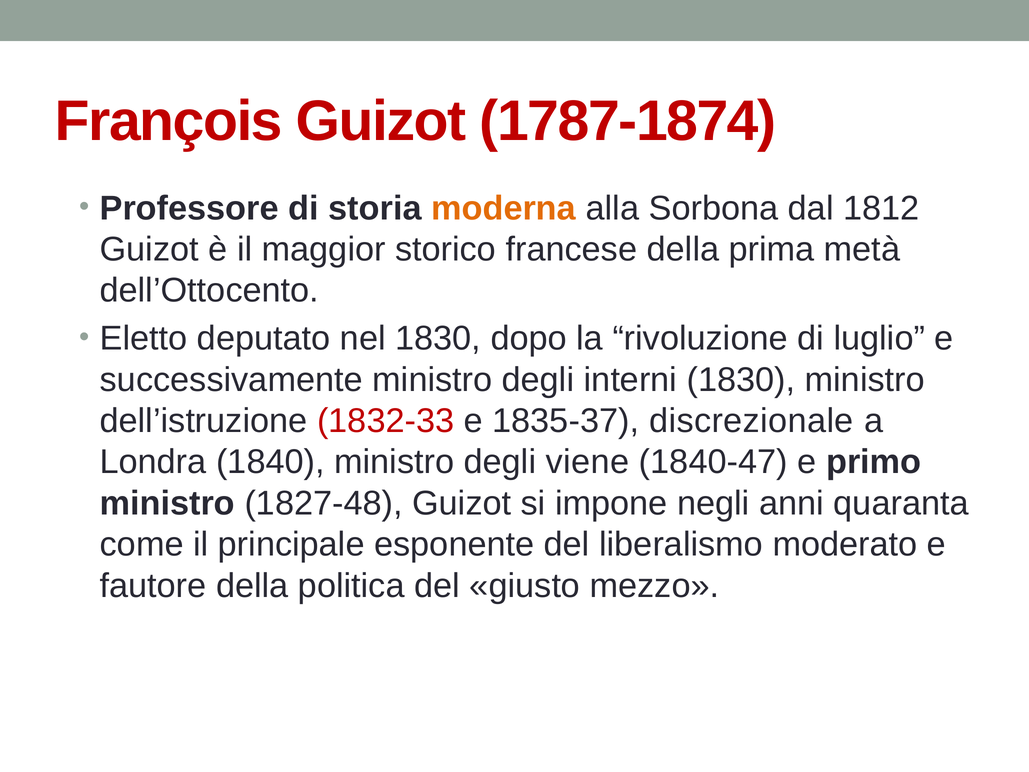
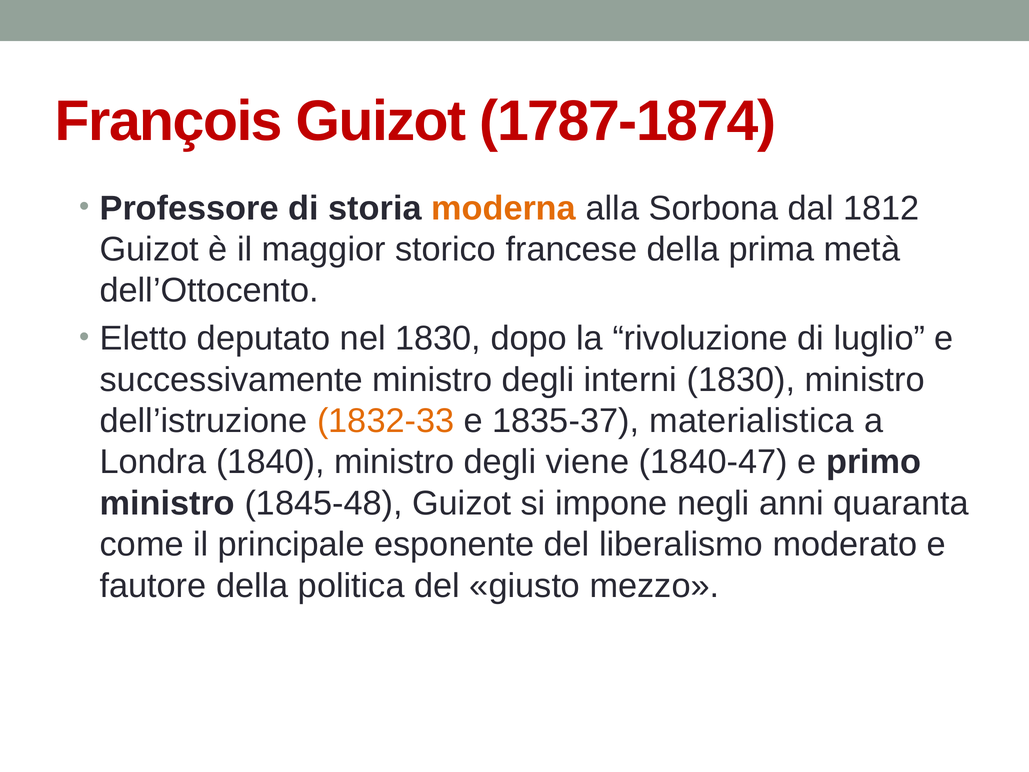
1832-33 colour: red -> orange (386, 421)
discrezionale: discrezionale -> materialistica (751, 421)
1827-48: 1827-48 -> 1845-48 (324, 503)
